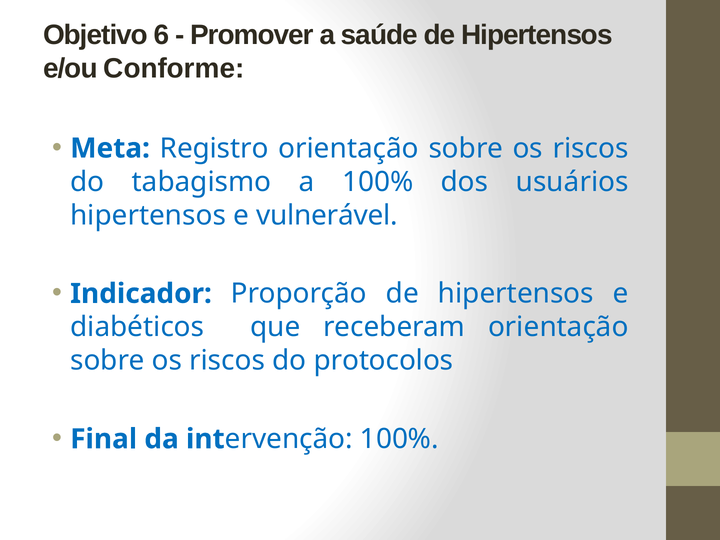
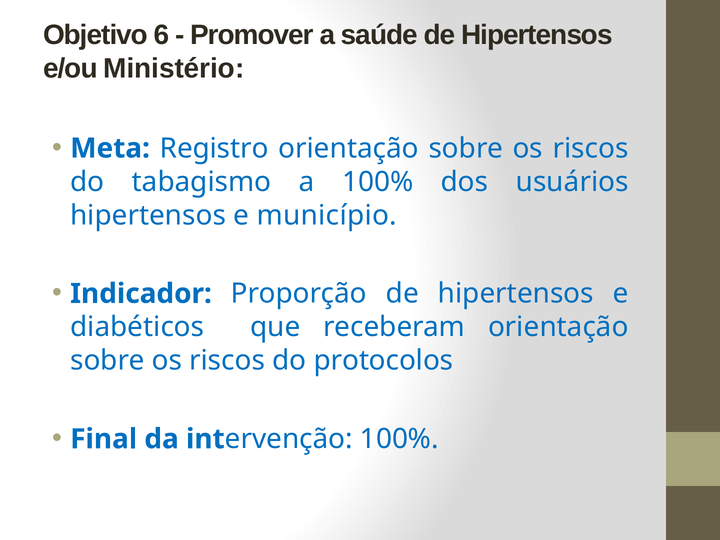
Conforme: Conforme -> Ministério (174, 69)
vulnerável: vulnerável -> município (327, 215)
